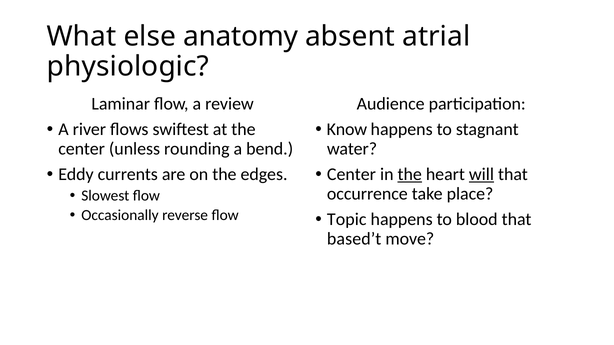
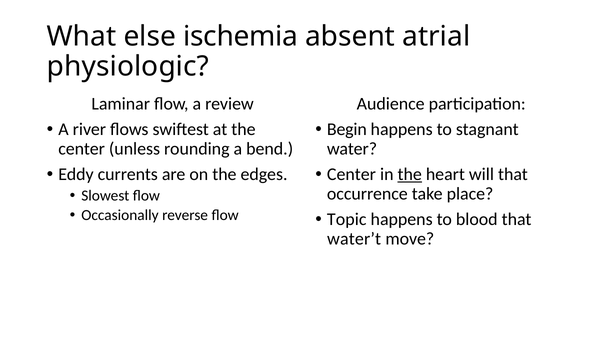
anatomy: anatomy -> ischemia (241, 36)
Know: Know -> Begin (347, 130)
will underline: present -> none (481, 175)
based’t: based’t -> water’t (354, 239)
